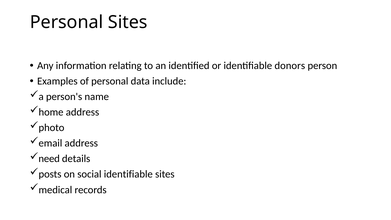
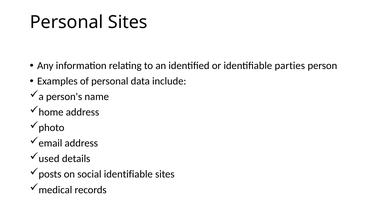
donors: donors -> parties (290, 66)
need: need -> used (49, 159)
